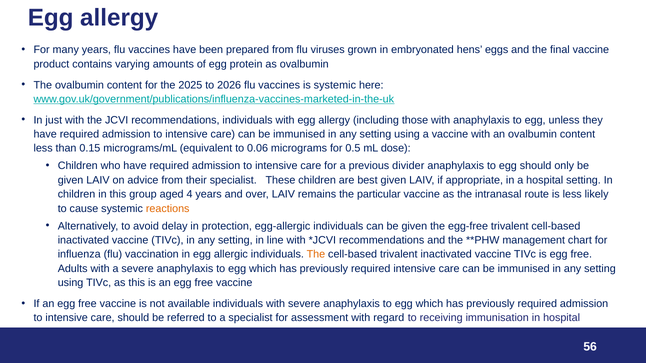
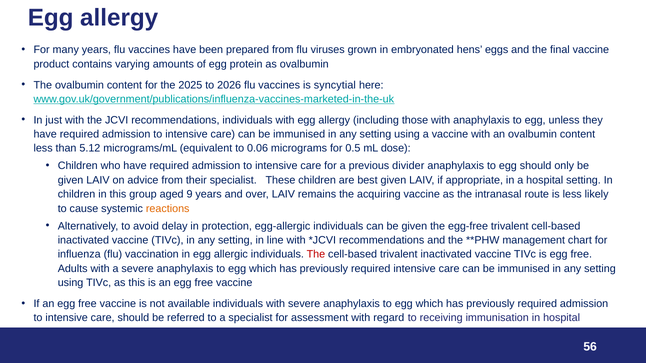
is systemic: systemic -> syncytial (335, 85)
0.15: 0.15 -> 5.12 (90, 149)
4: 4 -> 9 (190, 194)
particular: particular -> acquiring (379, 194)
The colour: orange -> red (316, 255)
